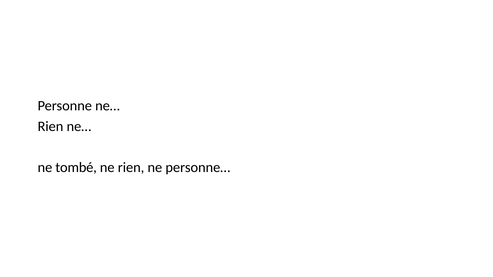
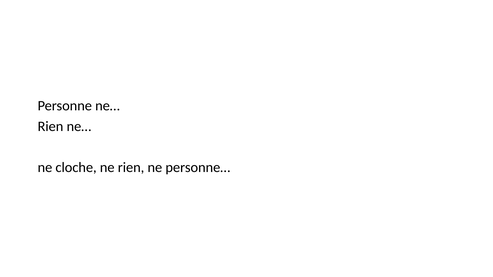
tombé: tombé -> cloche (76, 168)
